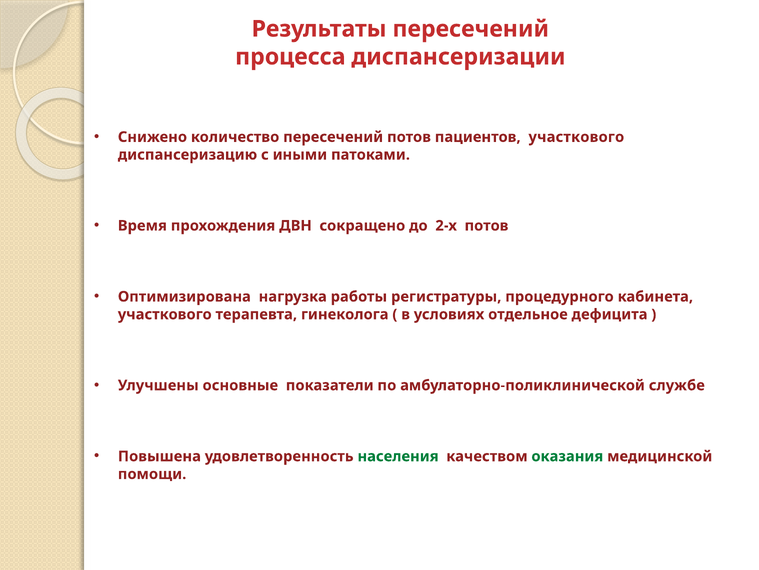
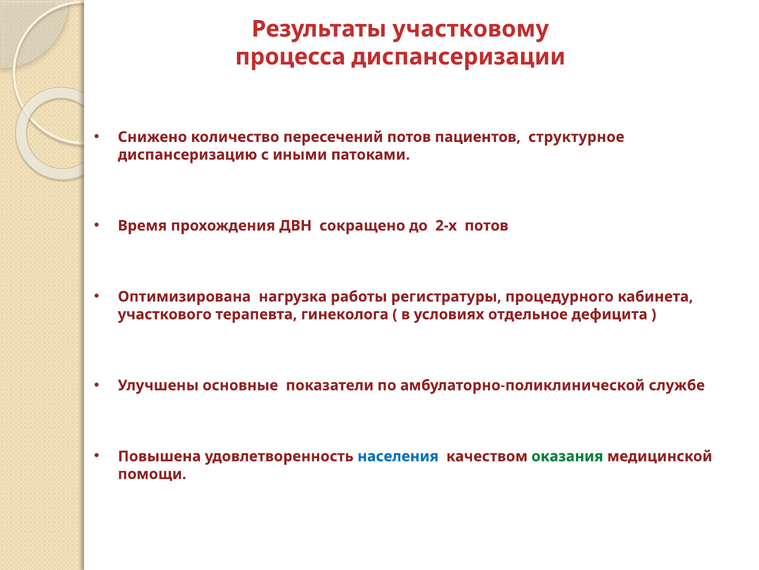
Результаты пересечений: пересечений -> участковому (471, 29)
пациентов участкового: участкового -> структурное (576, 137)
населения colour: green -> blue (398, 456)
